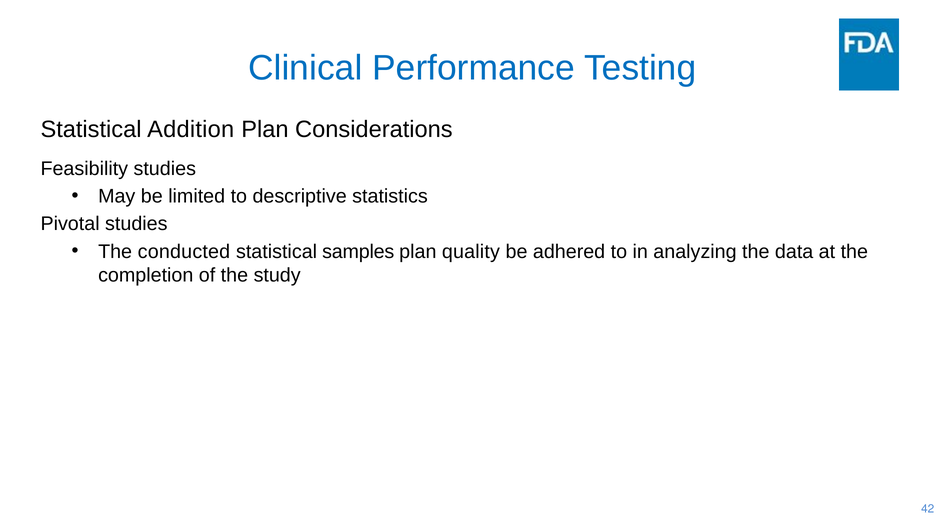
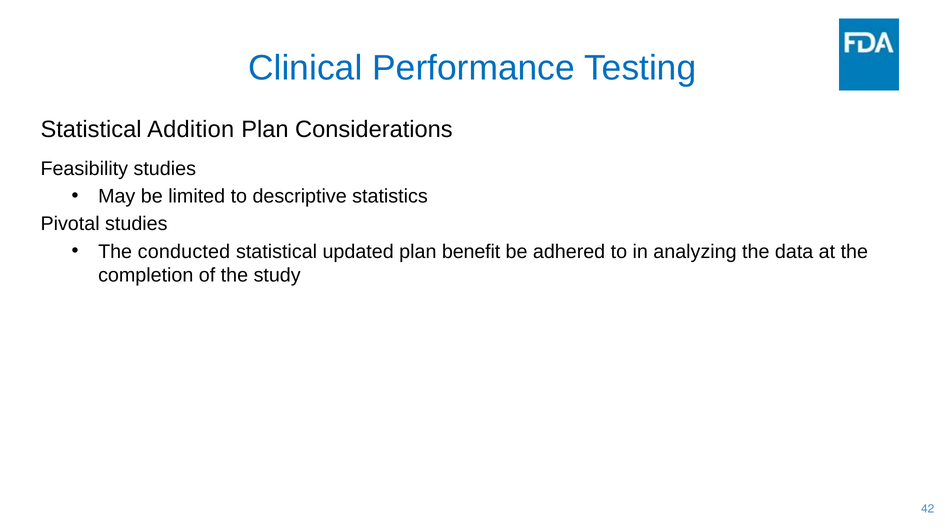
samples: samples -> updated (358, 251)
quality: quality -> benefit (471, 251)
